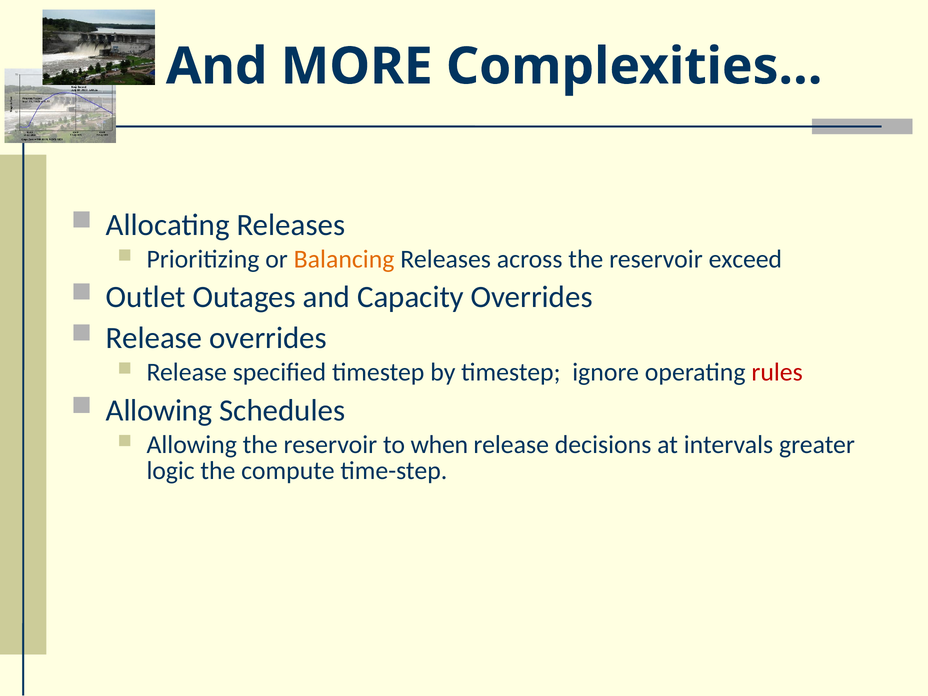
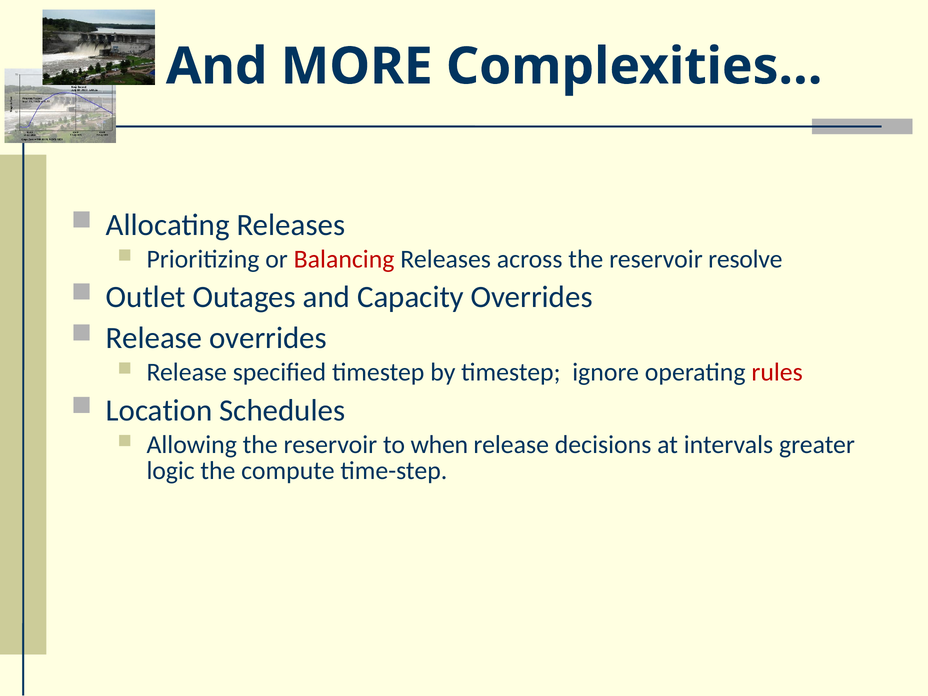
Balancing colour: orange -> red (344, 259)
exceed: exceed -> resolve (745, 259)
Allowing: Allowing -> Location (159, 410)
